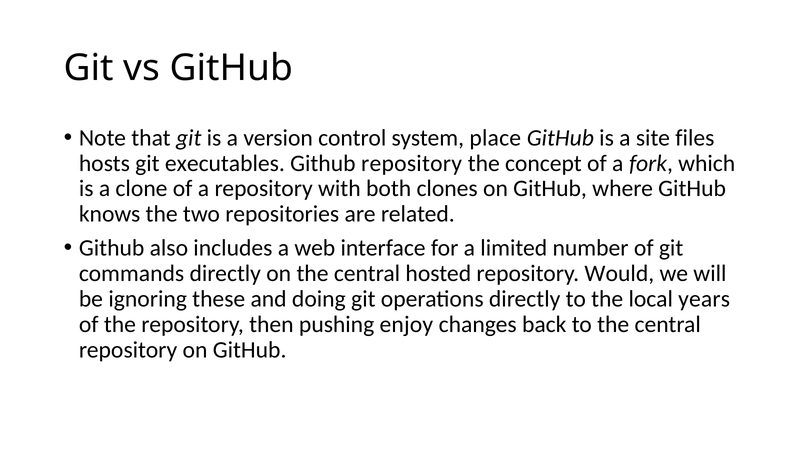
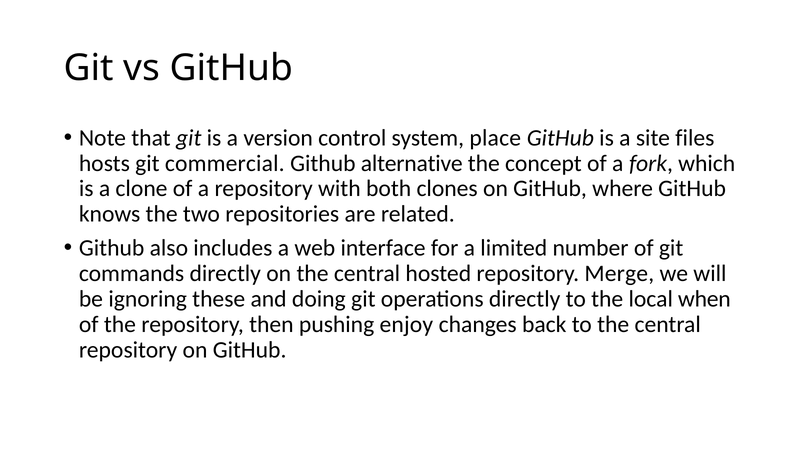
executables: executables -> commercial (225, 163)
Github repository: repository -> alternative (412, 163)
Would: Would -> Merge (619, 274)
years: years -> when (704, 299)
